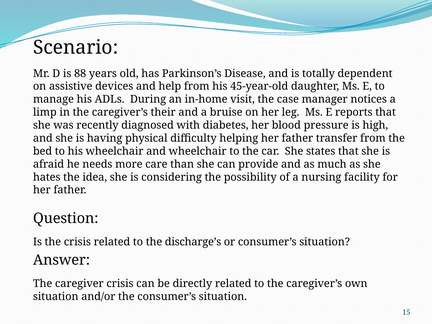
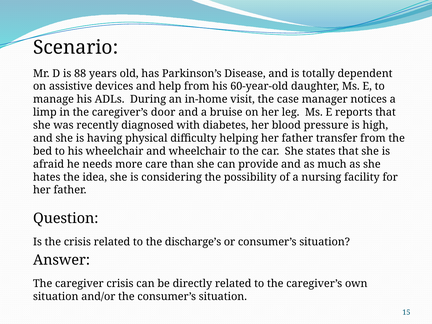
45-year-old: 45-year-old -> 60-year-old (259, 86)
their: their -> door (163, 112)
